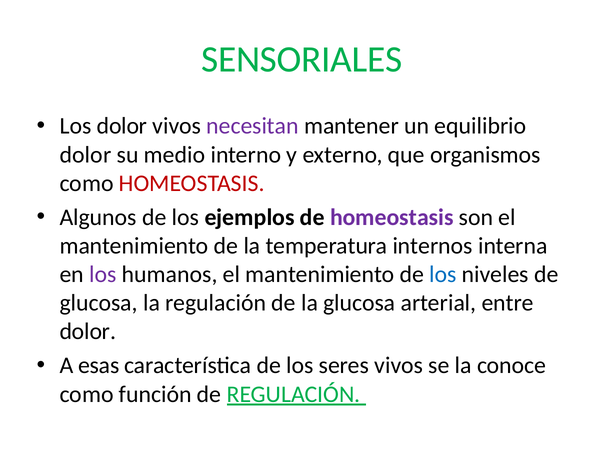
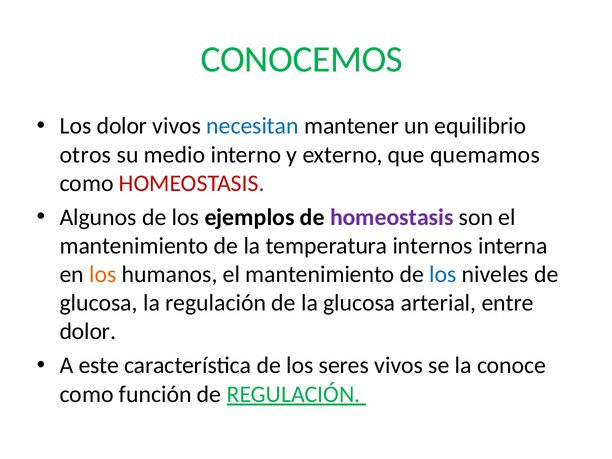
SENSORIALES: SENSORIALES -> CONOCEMOS (302, 59)
necesitan colour: purple -> blue (253, 126)
dolor: dolor -> otros (85, 155)
organismos: organismos -> quemamos (485, 155)
los colour: purple -> orange (103, 274)
esas: esas -> este (99, 366)
